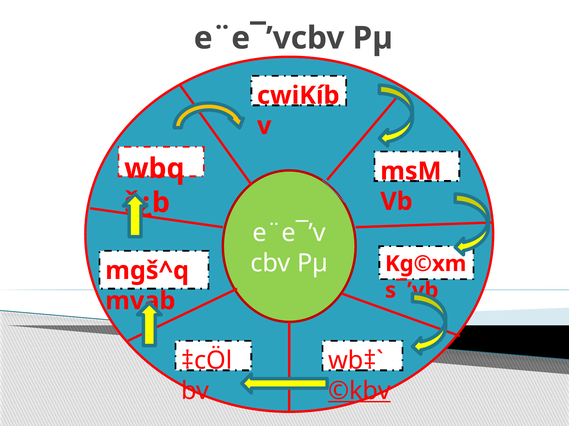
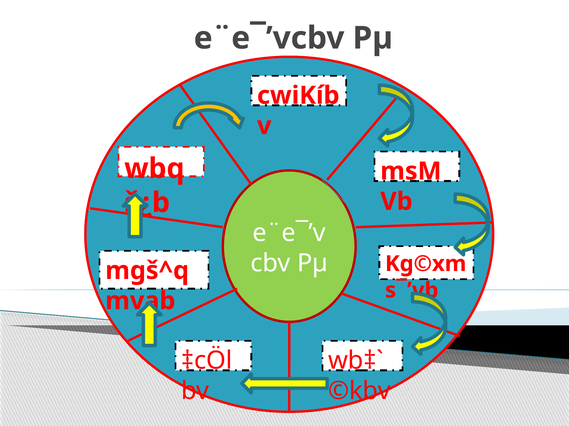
©kbv underline: present -> none (359, 392)
